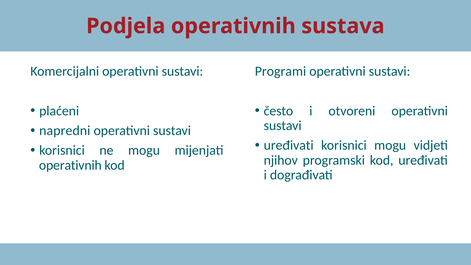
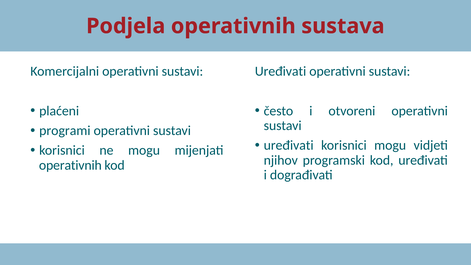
Programi: Programi -> Uređivati (281, 71)
napredni: napredni -> programi (65, 131)
